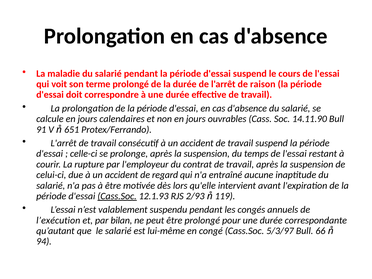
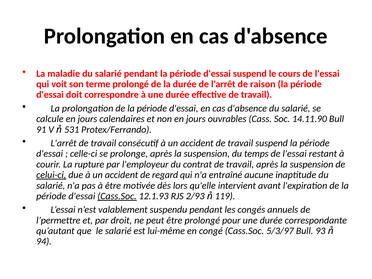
651: 651 -> 531 (72, 130)
celui-ci underline: none -> present (51, 175)
l’exécution: l’exécution -> l’permettre (58, 220)
bilan: bilan -> droit (121, 220)
66: 66 -> 93 (320, 231)
